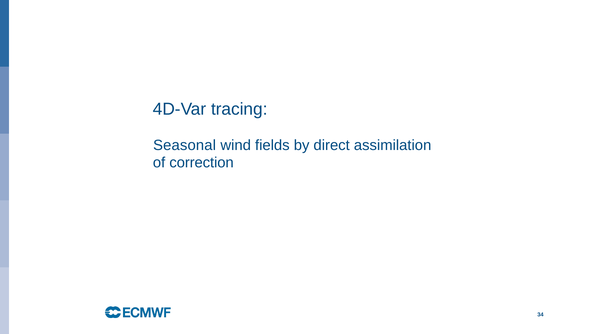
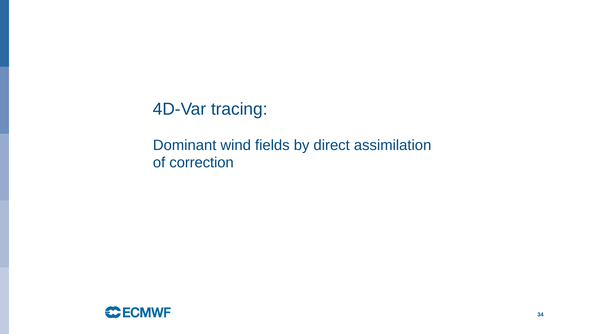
Seasonal: Seasonal -> Dominant (185, 145)
